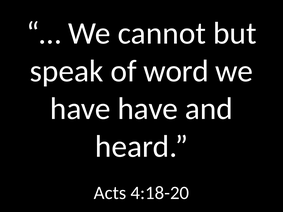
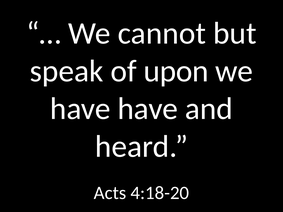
word: word -> upon (176, 71)
